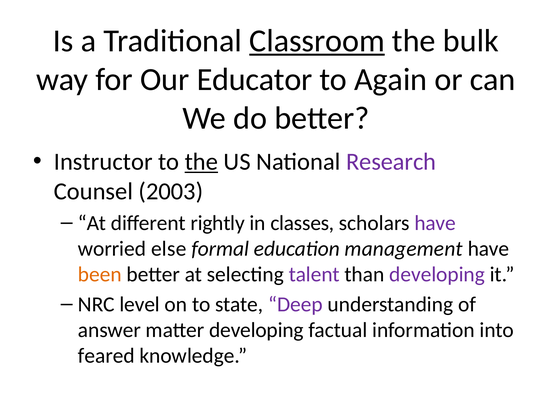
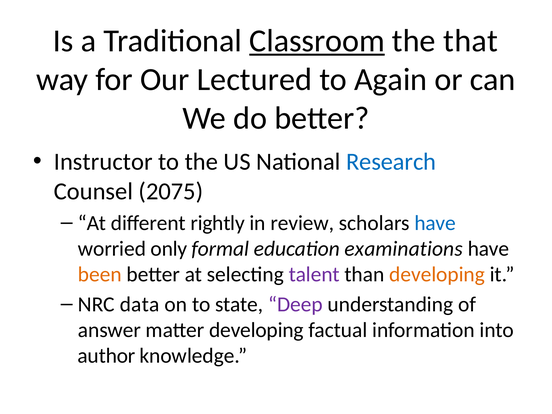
bulk: bulk -> that (471, 41)
Educator: Educator -> Lectured (254, 80)
the underline: present -> none (201, 162)
Research colour: purple -> blue (391, 162)
2003: 2003 -> 2075 (171, 191)
classes: classes -> review (302, 223)
have colour: purple -> blue (435, 223)
else: else -> only (169, 249)
management: management -> examinations (404, 249)
developing colour: purple -> orange (437, 274)
level: level -> data (140, 304)
feared: feared -> author (106, 356)
